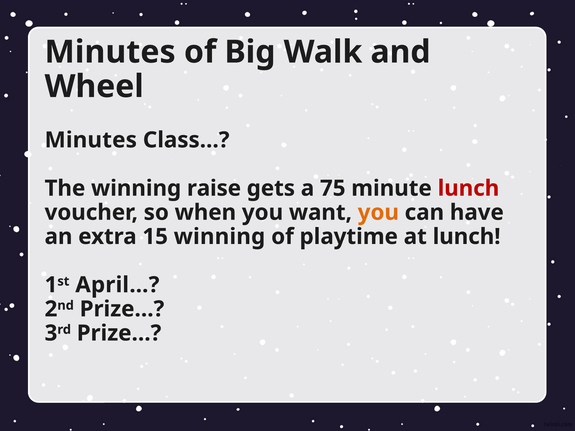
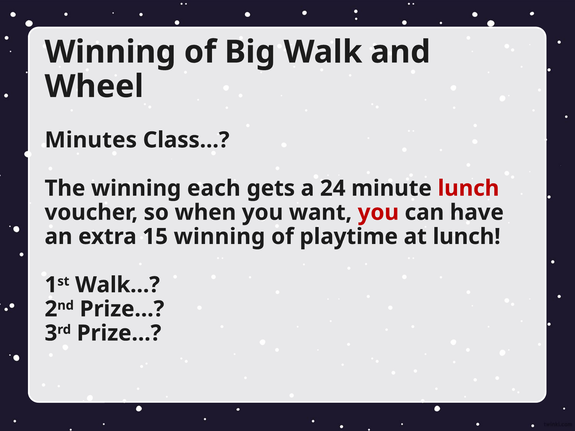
Minutes: Minutes -> Winning (110, 52)
raise: raise -> each (214, 188)
75: 75 -> 24 (333, 188)
you colour: orange -> red (378, 213)
April…: April… -> Walk… (118, 285)
